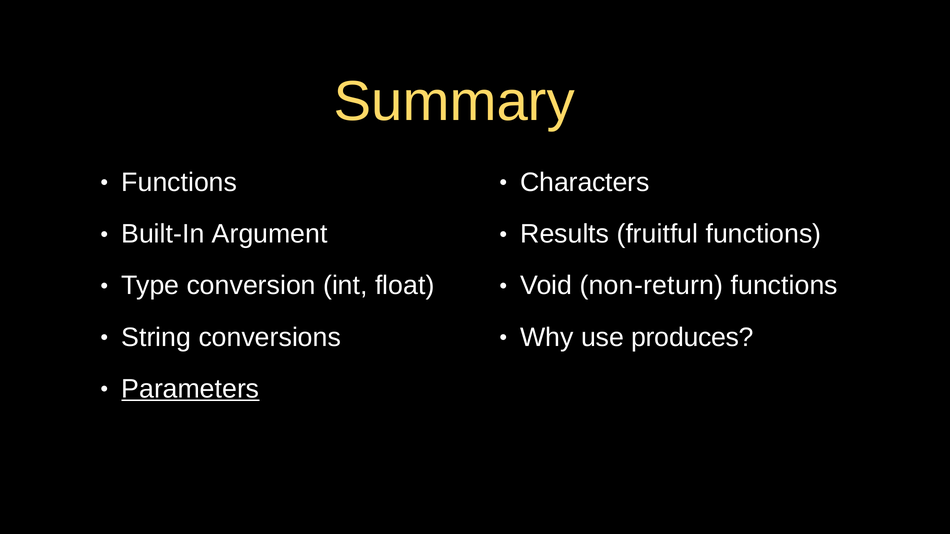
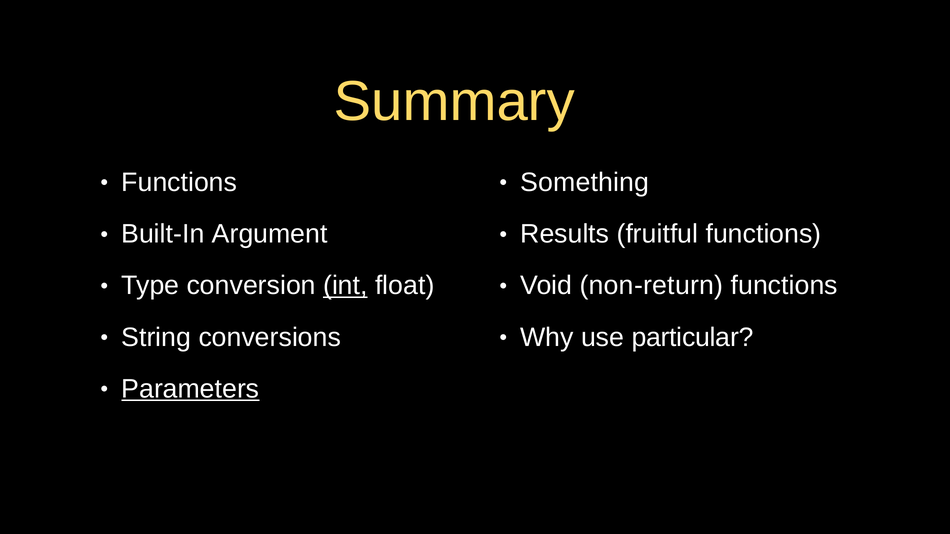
Characters: Characters -> Something (585, 183)
int underline: none -> present (345, 286)
produces: produces -> particular (693, 337)
